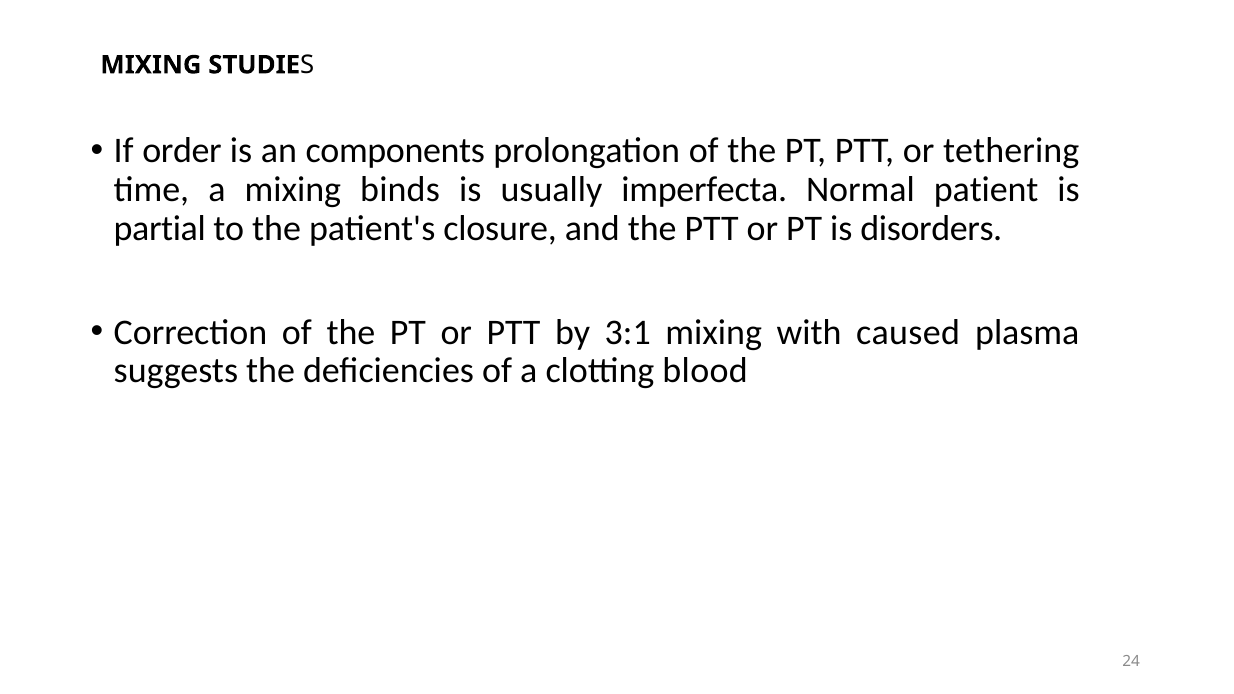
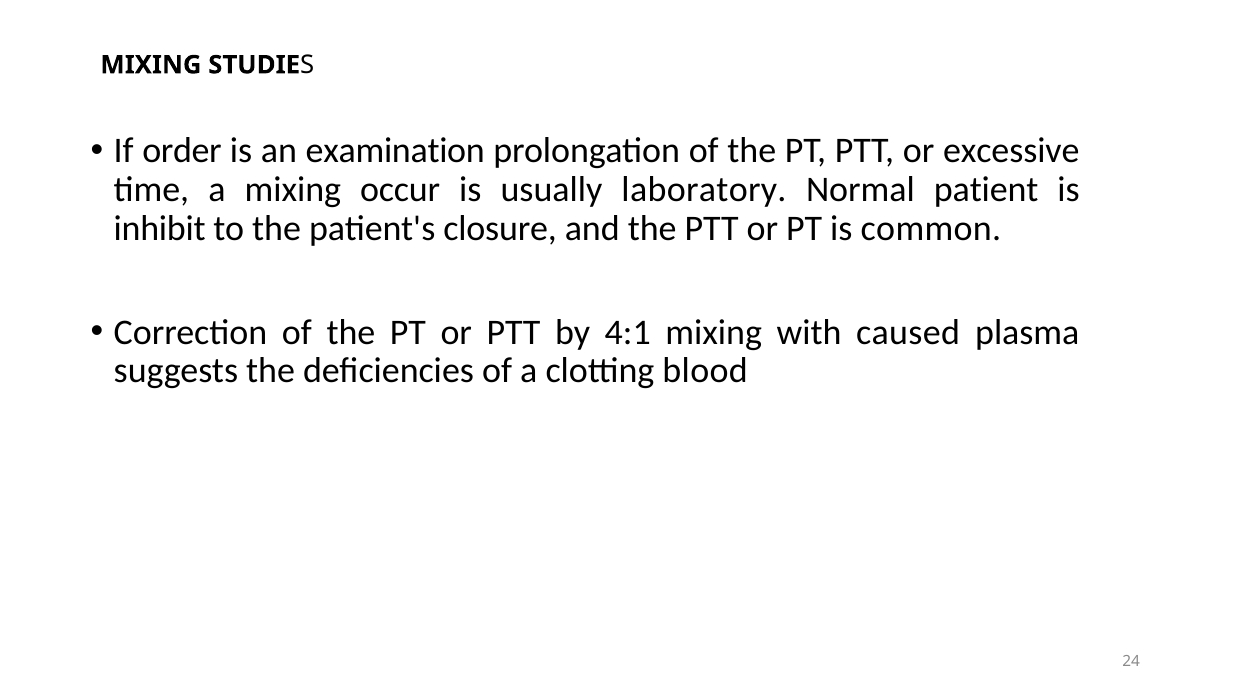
components: components -> examination (395, 151)
tethering: tethering -> excessive (1011, 151)
binds: binds -> occur (400, 190)
imperfecta: imperfecta -> laboratory (704, 190)
partial: partial -> inhibit (160, 229)
disorders: disorders -> common (931, 229)
3:1: 3:1 -> 4:1 (628, 332)
